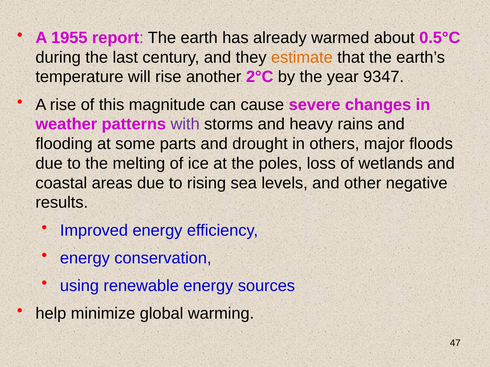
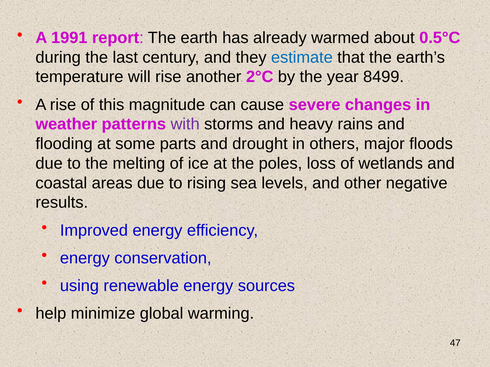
1955: 1955 -> 1991 (69, 38)
estimate colour: orange -> blue (302, 57)
9347: 9347 -> 8499 (384, 77)
